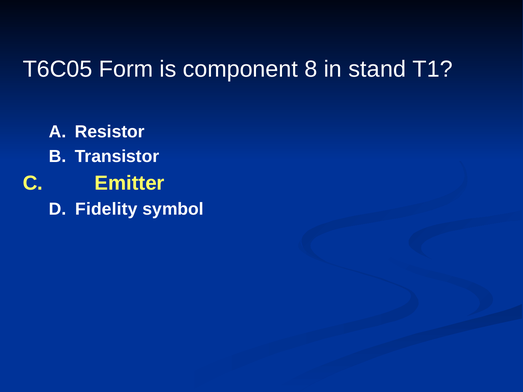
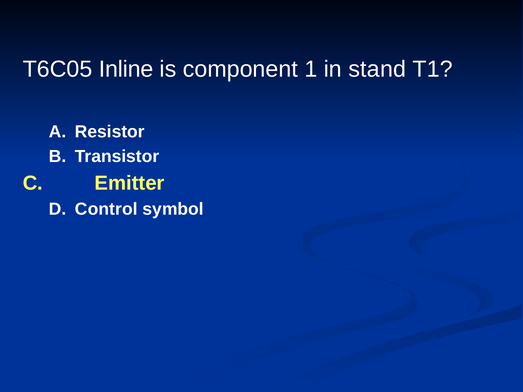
Form: Form -> Inline (126, 69)
8: 8 -> 1 (311, 69)
Fidelity: Fidelity -> Control (106, 209)
